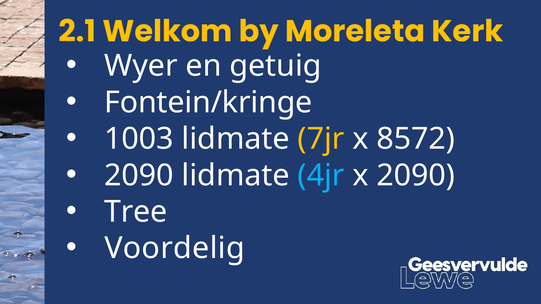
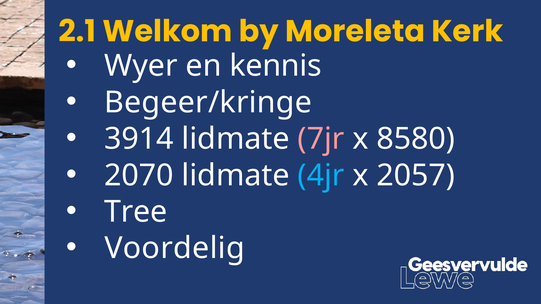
getuig: getuig -> kennis (276, 66)
Fontein/kringe: Fontein/kringe -> Begeer/kringe (208, 102)
1003: 1003 -> 3914 (139, 139)
7jr colour: yellow -> pink (321, 139)
8572: 8572 -> 8580 (416, 139)
2090: 2090 -> 2070 (139, 175)
x 2090: 2090 -> 2057 (416, 175)
